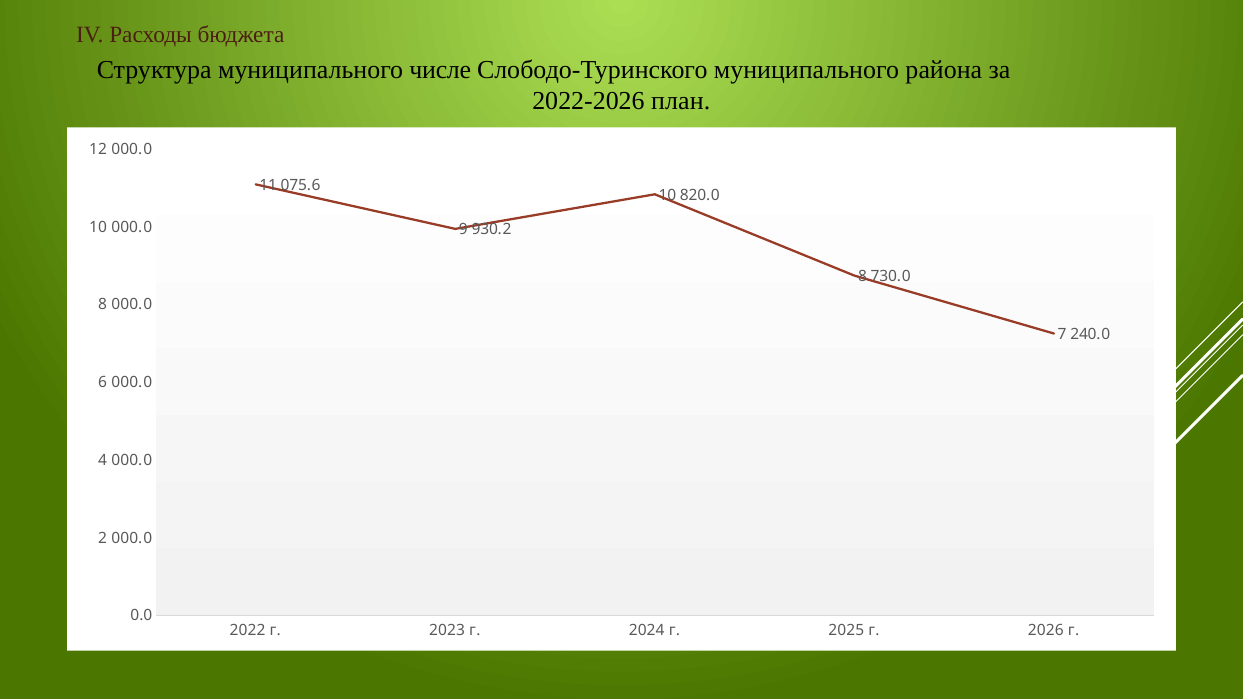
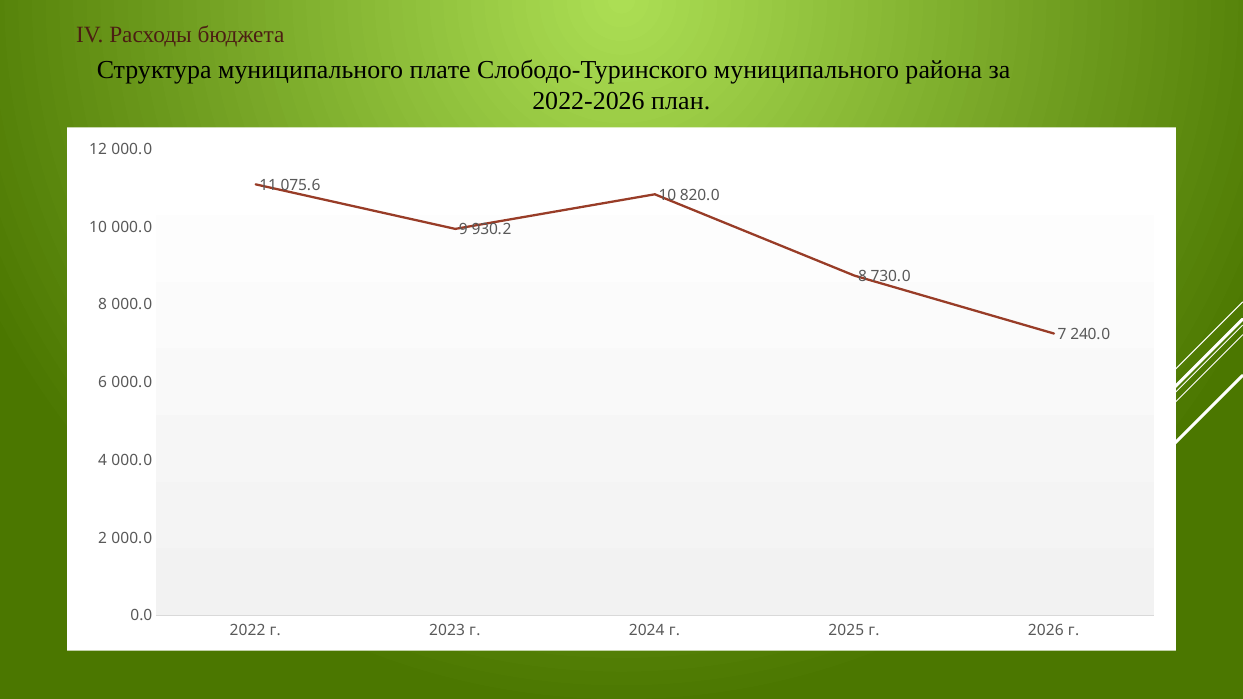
числе: числе -> плате (440, 70)
